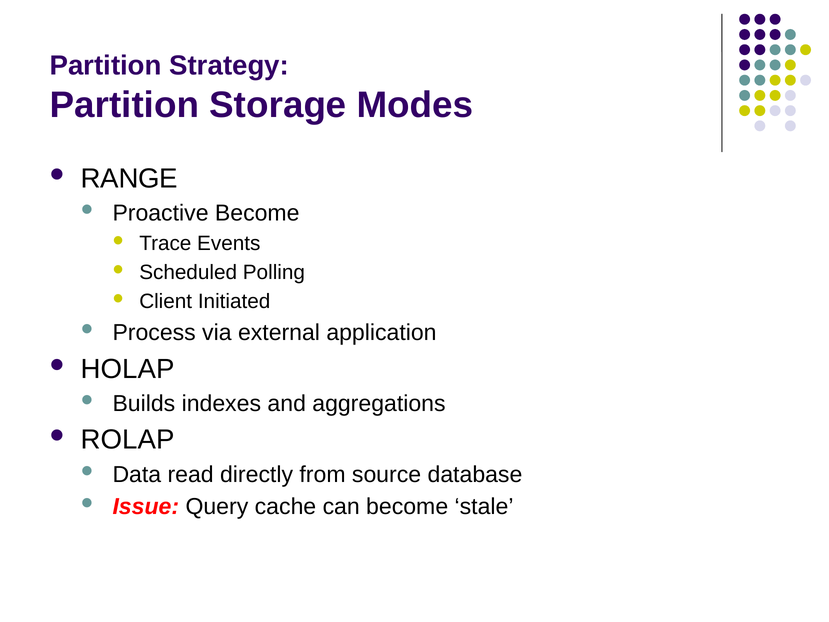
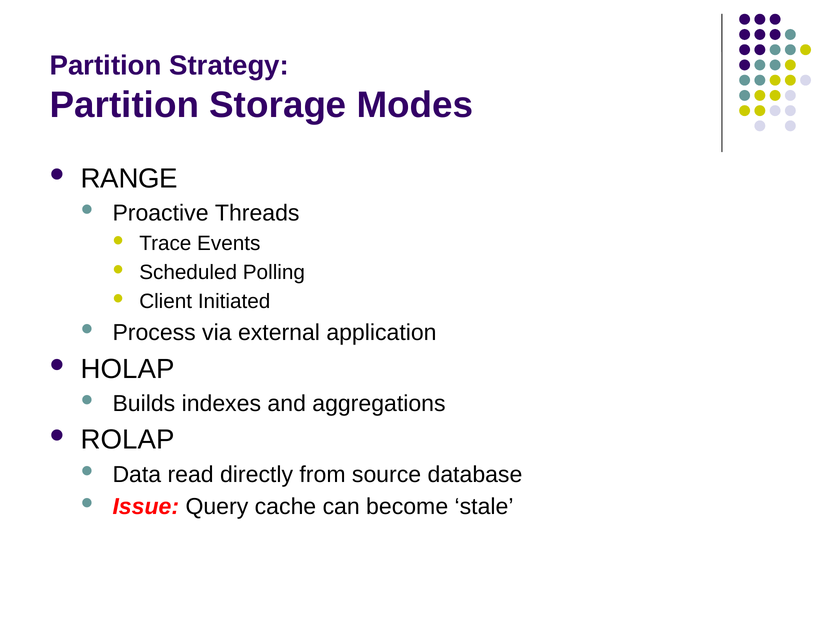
Proactive Become: Become -> Threads (257, 213)
